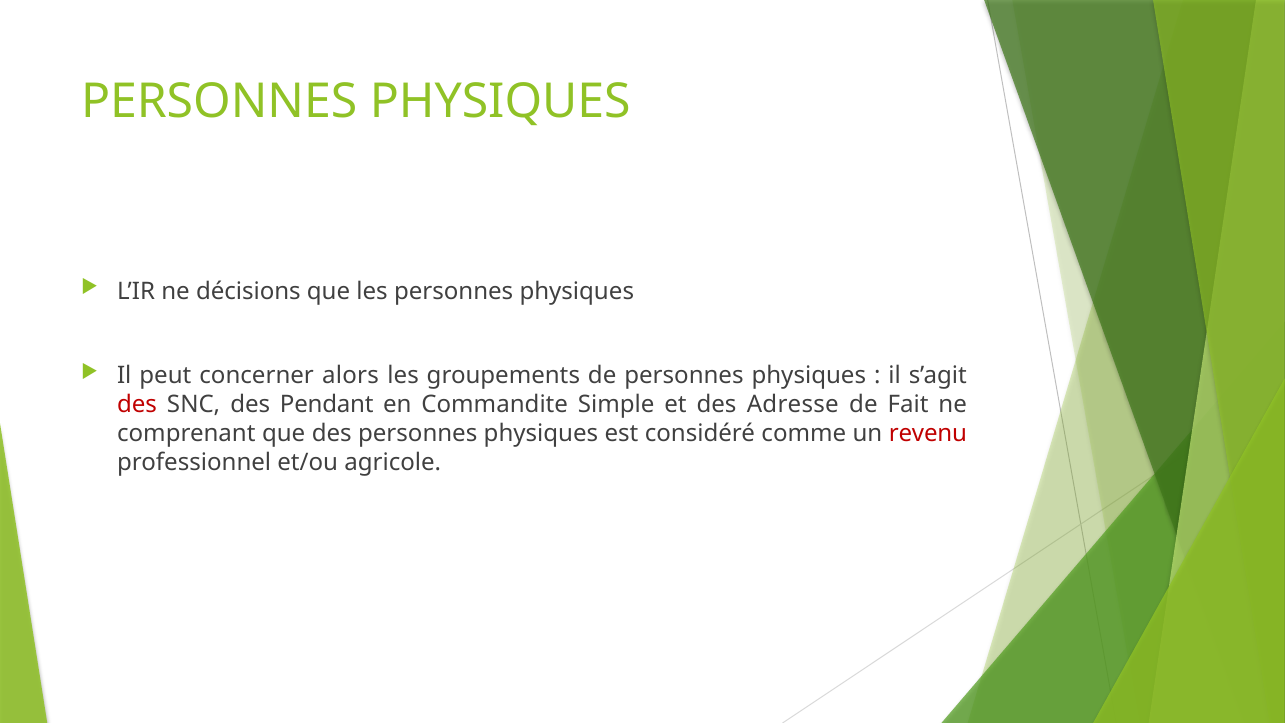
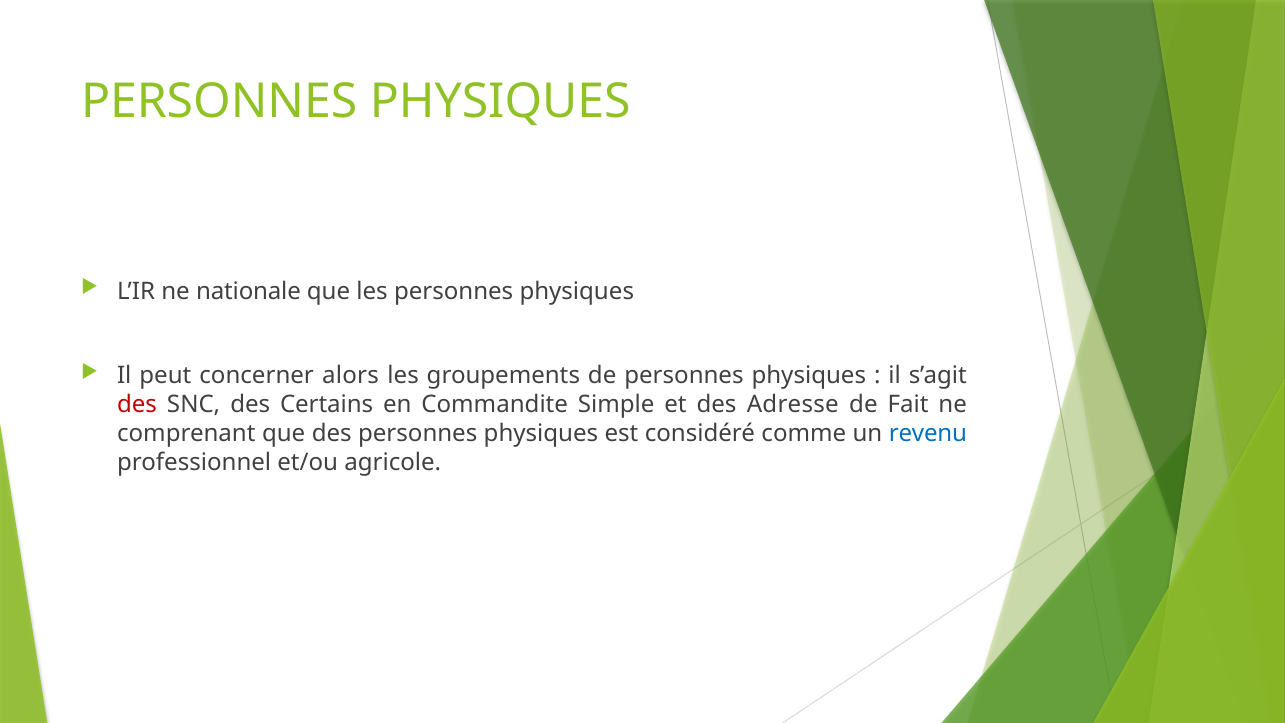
décisions: décisions -> nationale (248, 291)
Pendant: Pendant -> Certains (327, 405)
revenu colour: red -> blue (928, 433)
